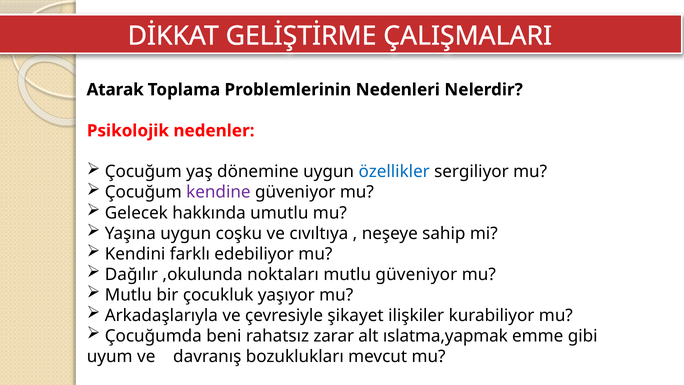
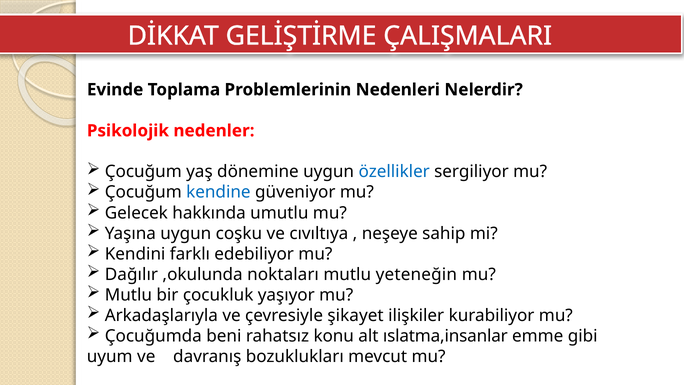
Atarak: Atarak -> Evinde (115, 90)
kendine colour: purple -> blue (218, 192)
mutlu güveniyor: güveniyor -> yeteneğin (416, 274)
zarar: zarar -> konu (334, 336)
ıslatma,yapmak: ıslatma,yapmak -> ıslatma,insanlar (445, 336)
